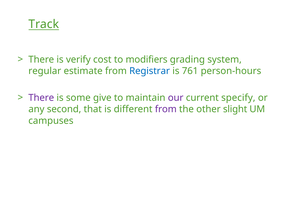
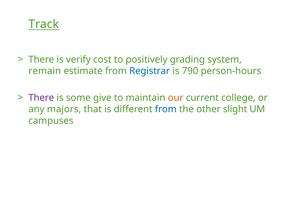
modifiers: modifiers -> positively (147, 59)
regular: regular -> remain (45, 71)
761: 761 -> 790 (190, 71)
our colour: purple -> orange (176, 98)
specify: specify -> college (238, 98)
second: second -> majors (64, 109)
from colour: purple -> blue (166, 109)
